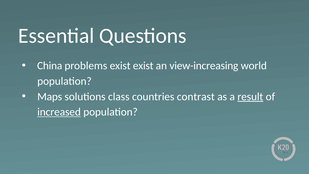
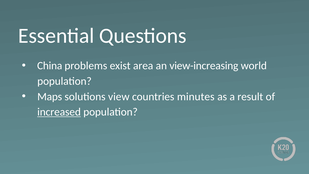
exist exist: exist -> area (143, 66)
class: class -> view (119, 96)
contrast: contrast -> minutes (196, 96)
result underline: present -> none (250, 96)
